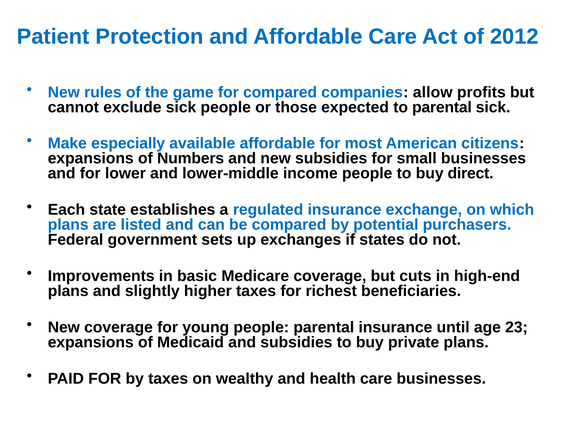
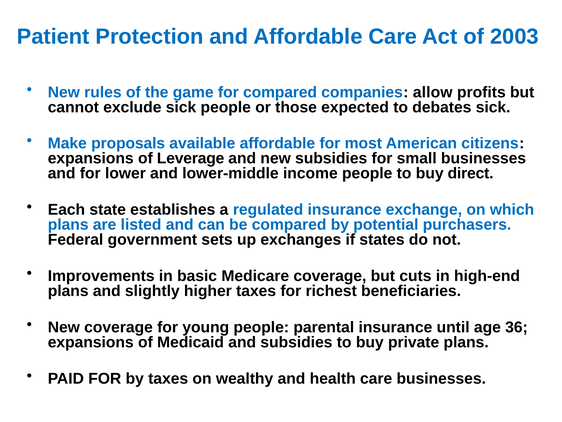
2012: 2012 -> 2003 (514, 37)
to parental: parental -> debates (442, 107)
especially: especially -> proposals (128, 143)
Numbers: Numbers -> Leverage (191, 158)
23: 23 -> 36 (517, 327)
